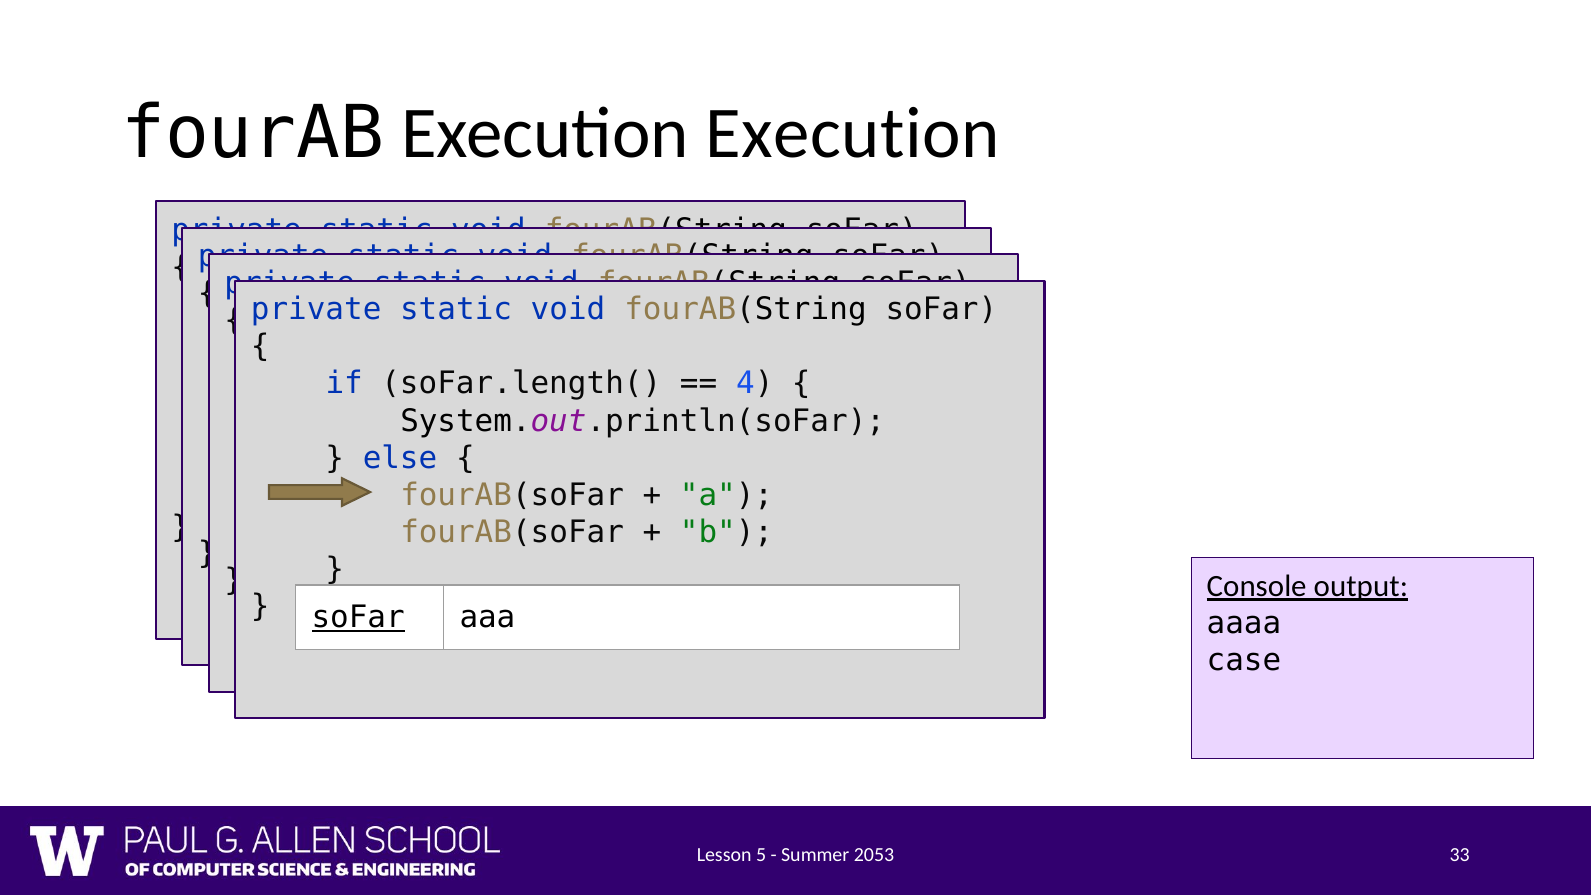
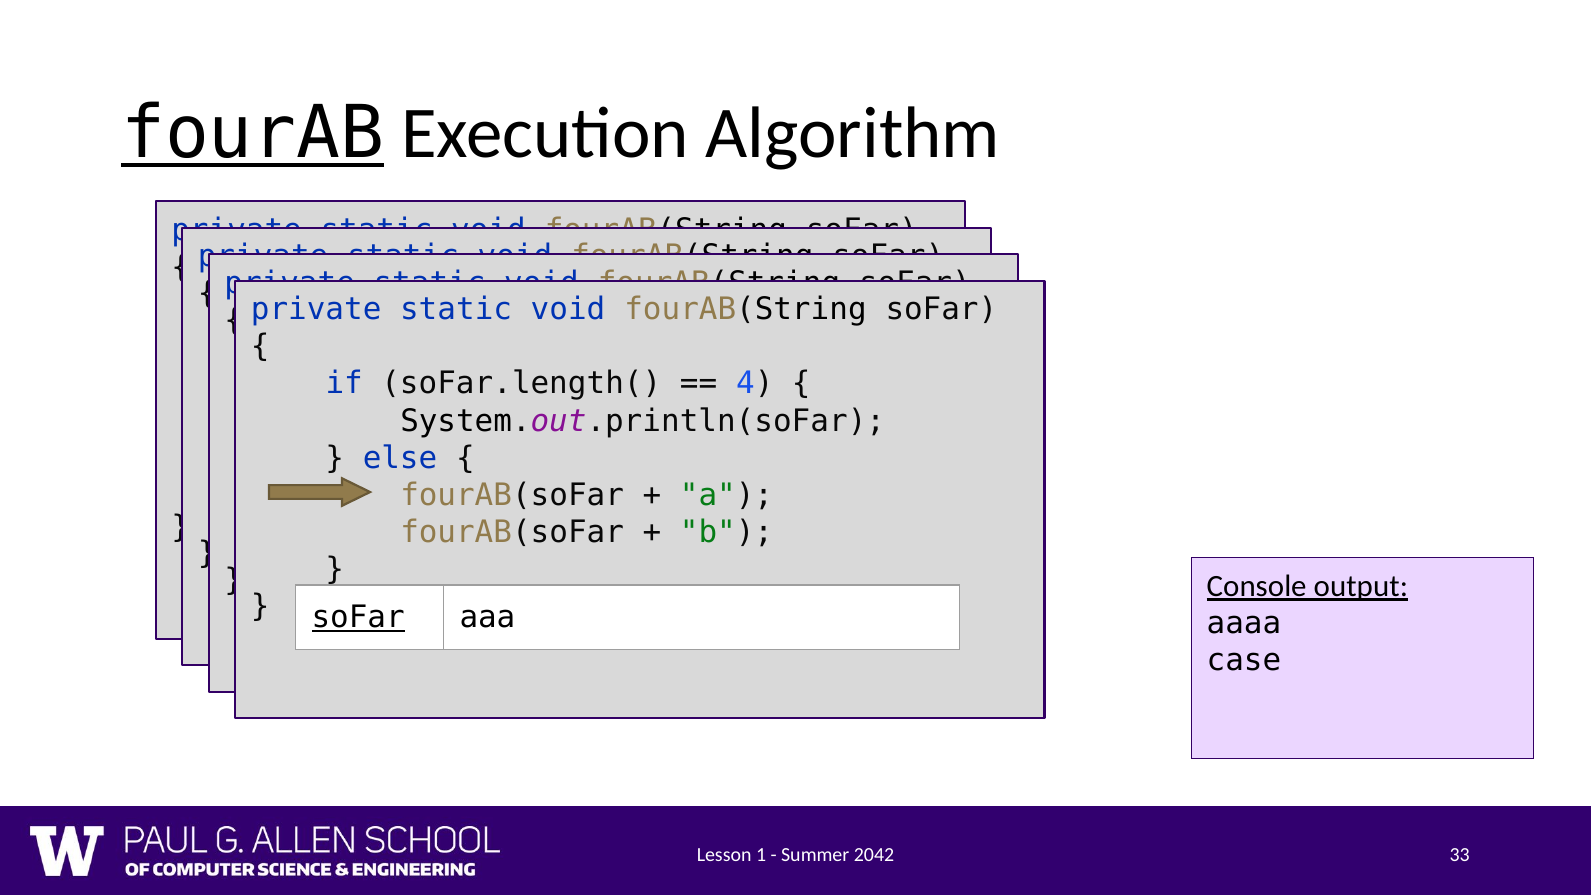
fourAB underline: none -> present (253, 134)
Execution Execution: Execution -> Algorithm (853, 134)
5: 5 -> 1 (761, 855)
2053: 2053 -> 2042 (874, 855)
